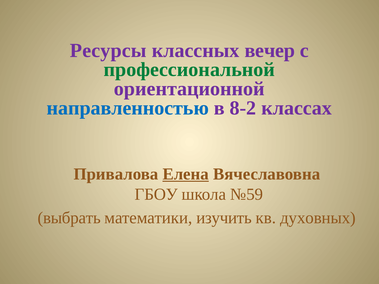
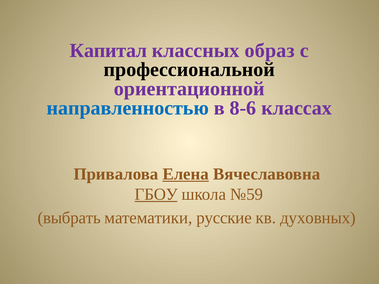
Ресурсы: Ресурсы -> Капитал (108, 50)
вечер: вечер -> образ (270, 50)
профессиональной colour: green -> black (189, 70)
8-2: 8-2 -> 8-6 (243, 108)
ГБОУ underline: none -> present (156, 195)
изучить: изучить -> русские (224, 218)
